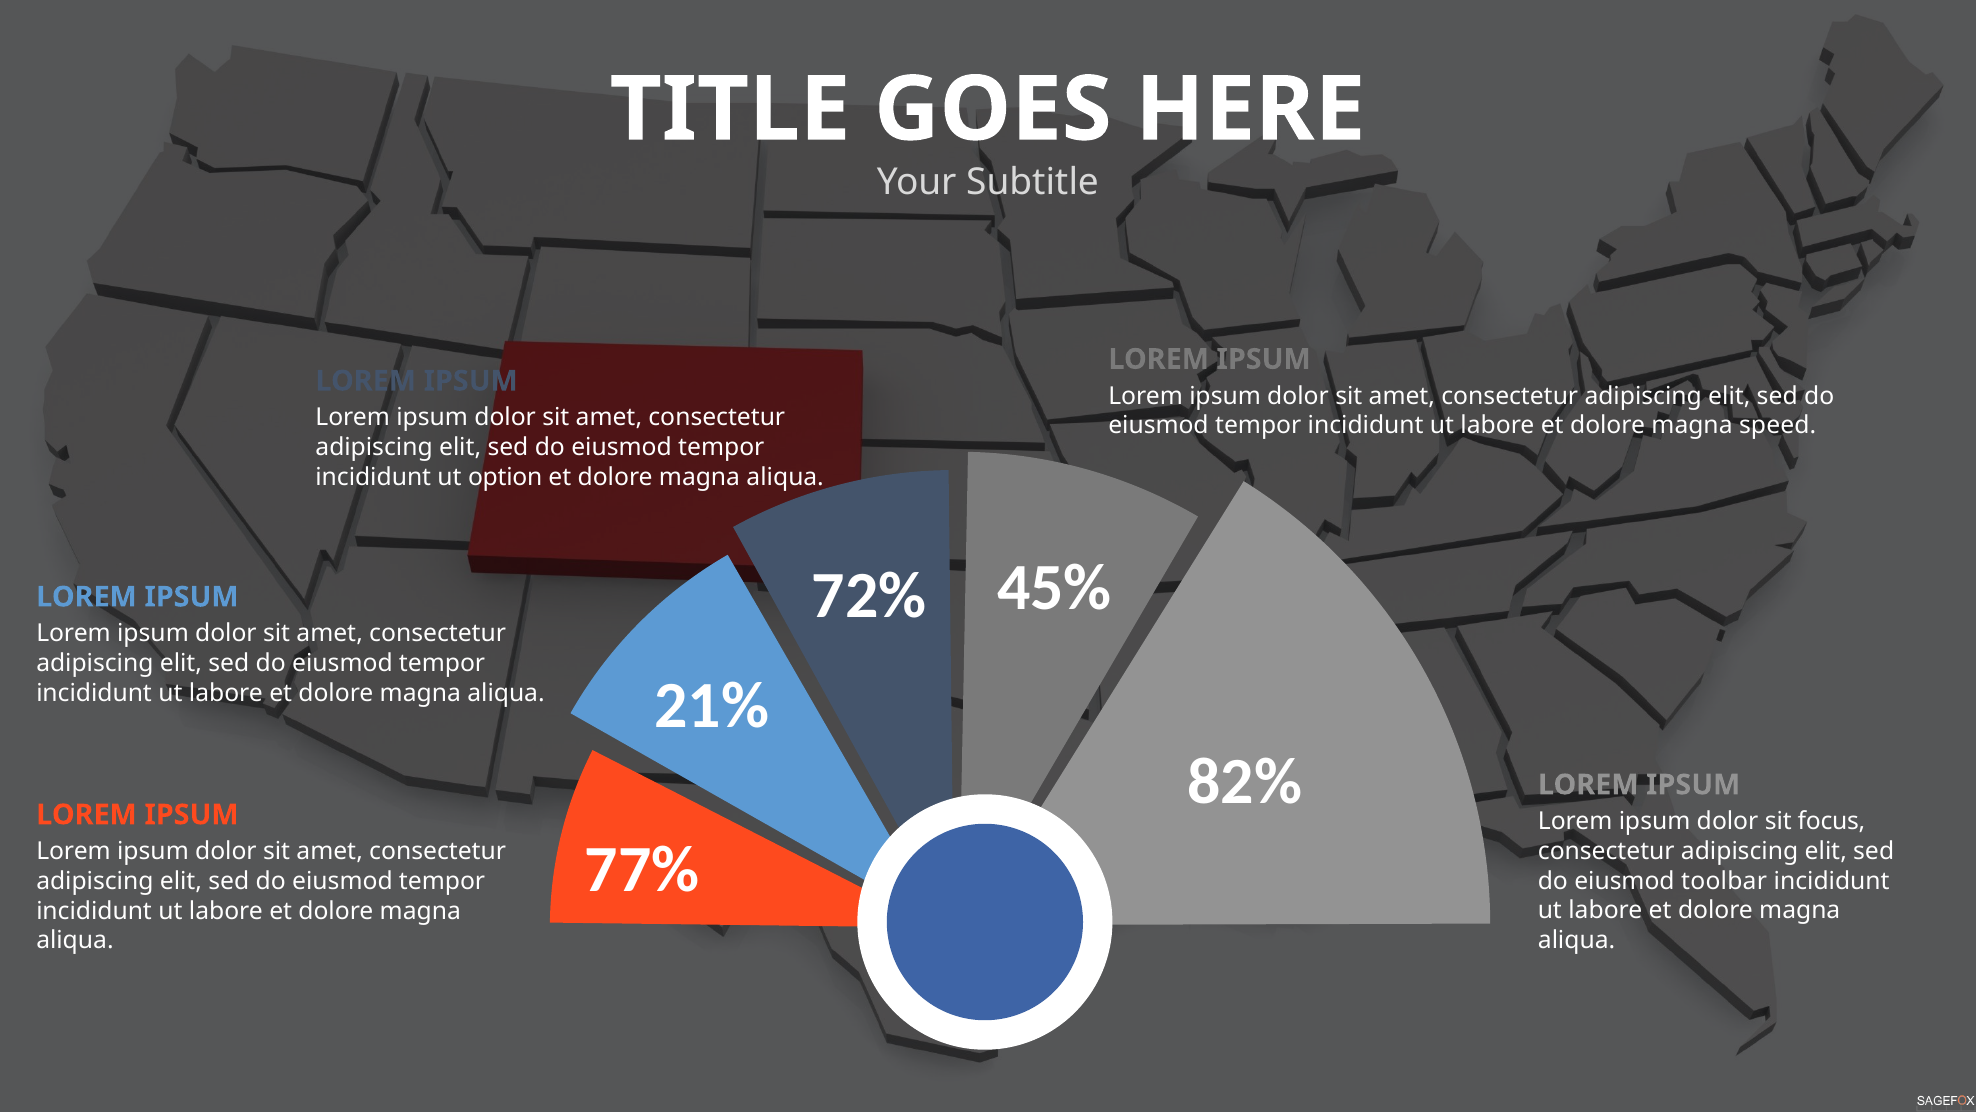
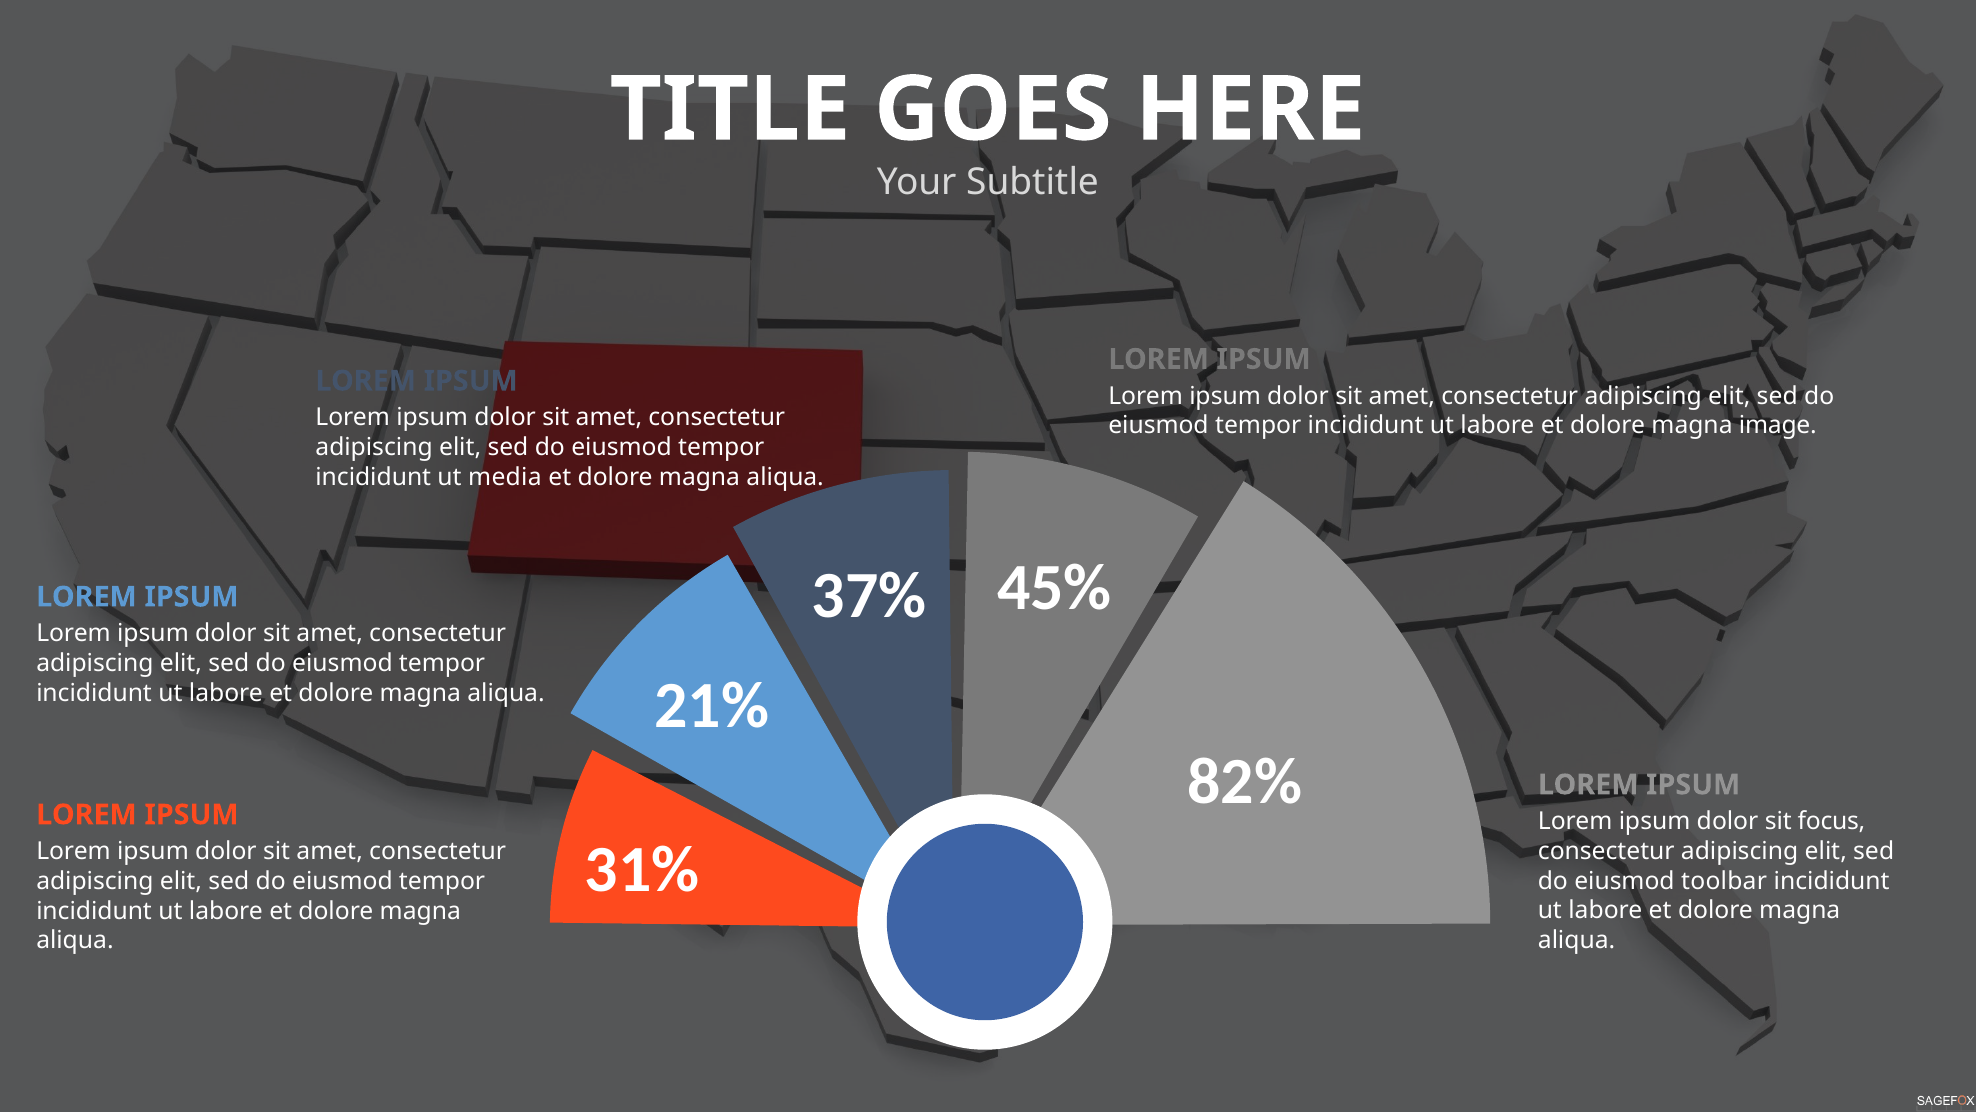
speed: speed -> image (1778, 426)
option: option -> media (505, 477)
72%: 72% -> 37% (869, 595)
77%: 77% -> 31% (642, 869)
